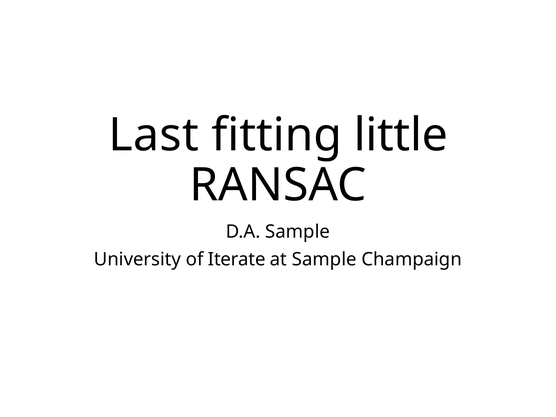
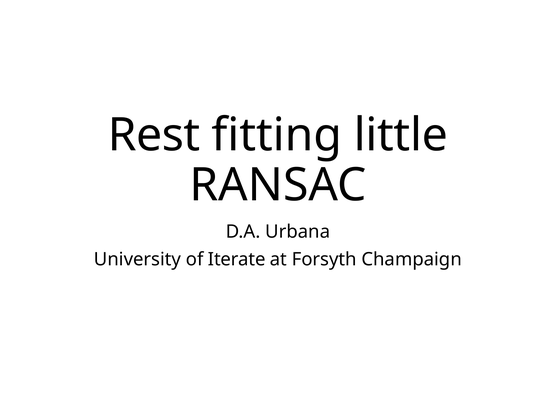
Last: Last -> Rest (154, 135)
D.A Sample: Sample -> Urbana (298, 232)
at Sample: Sample -> Forsyth (324, 259)
